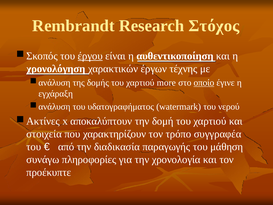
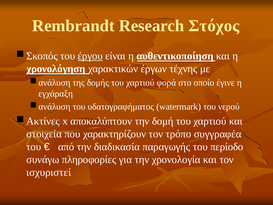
more: more -> φορά (166, 83)
οποίο underline: present -> none (204, 83)
μάθηση: μάθηση -> περίοδο (227, 147)
προέκυπτε: προέκυπτε -> ισχυριστεί (49, 172)
